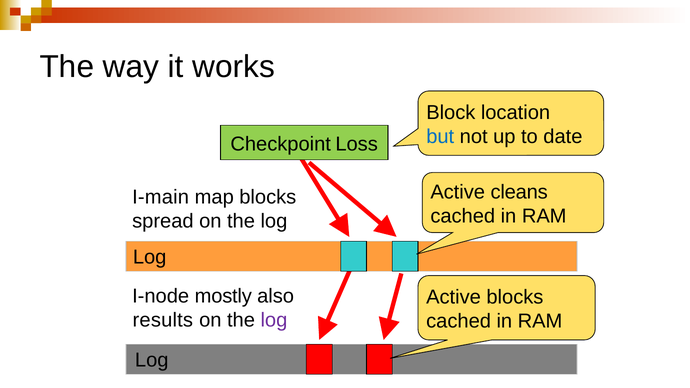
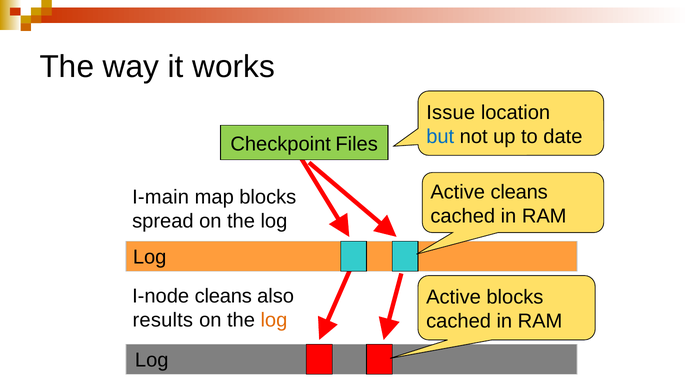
Block: Block -> Issue (451, 113)
Loss: Loss -> Files (357, 144)
I-node mostly: mostly -> cleans (223, 296)
log colour: purple -> orange (274, 320)
